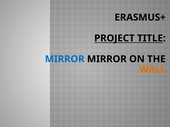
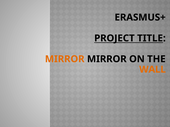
MIRROR colour: blue -> orange (65, 59)
